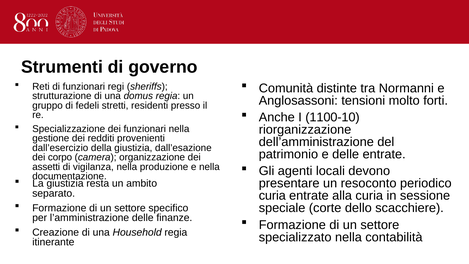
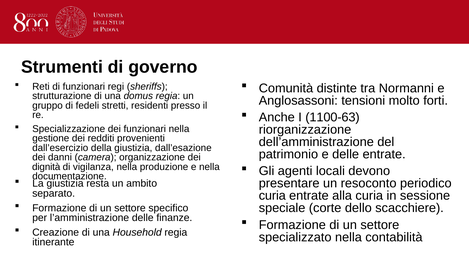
1100-10: 1100-10 -> 1100-63 (332, 117)
corpo: corpo -> danni (60, 157)
assetti: assetti -> dignità (46, 167)
